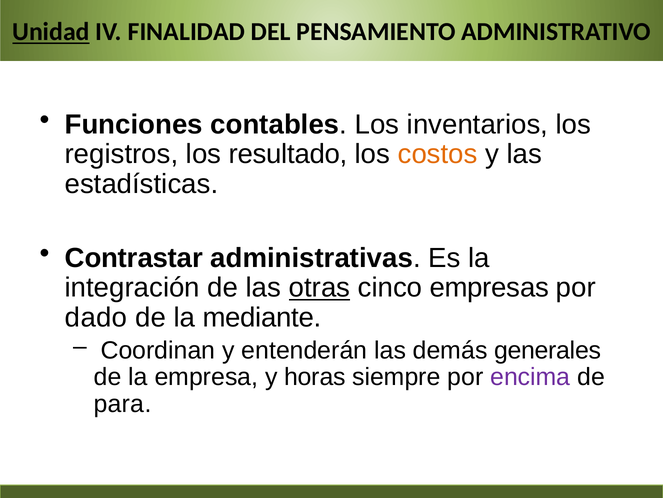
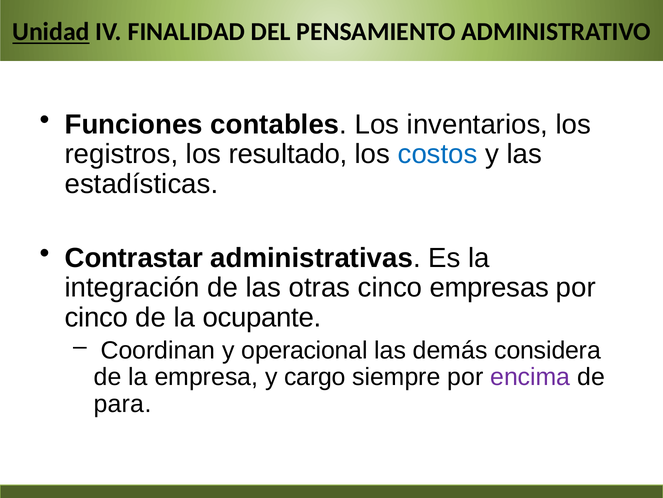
costos colour: orange -> blue (438, 154)
otras underline: present -> none (320, 287)
dado: dado -> cinco (96, 317)
mediante: mediante -> ocupante (262, 317)
entenderán: entenderán -> operacional (304, 350)
generales: generales -> considera (548, 350)
horas: horas -> cargo (315, 377)
